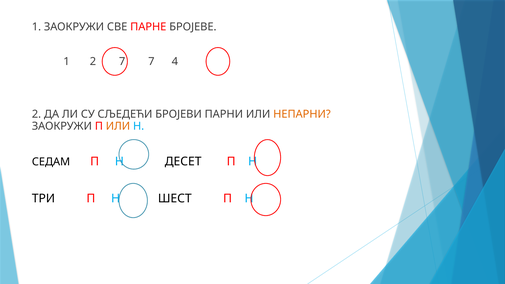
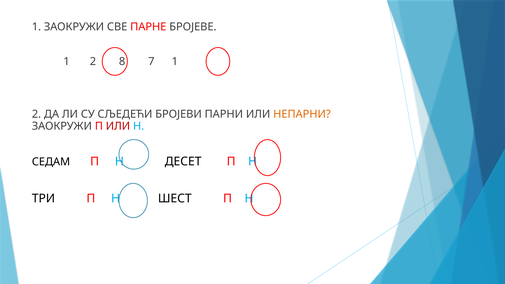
2 7: 7 -> 8 (122, 62)
7 4: 4 -> 1 (175, 62)
ИЛИ colour: orange -> red (118, 126)
